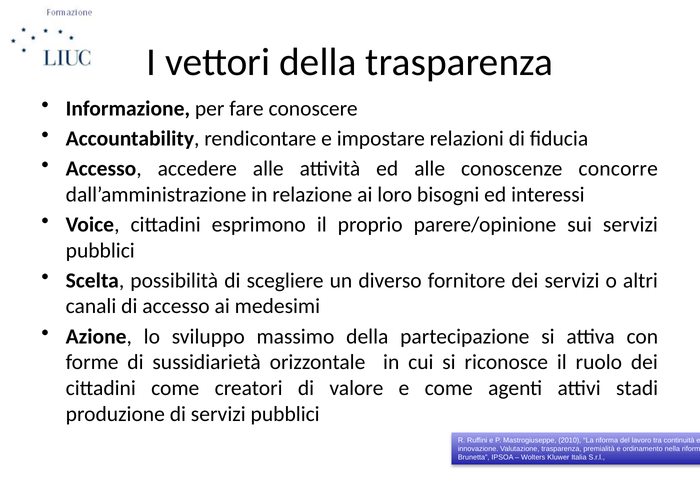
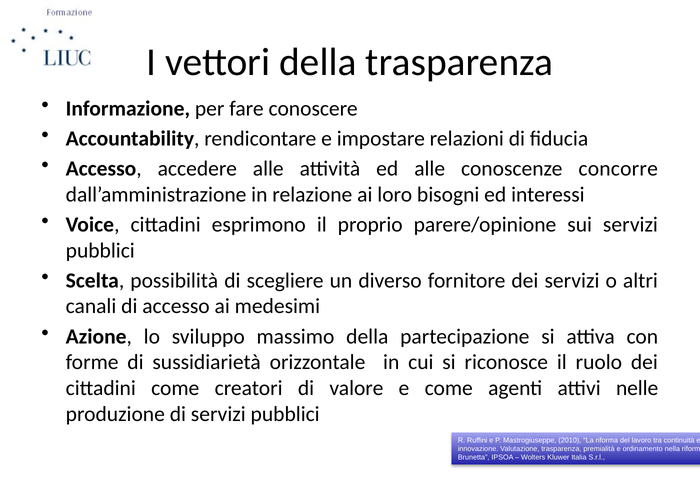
stadi: stadi -> nelle (637, 389)
